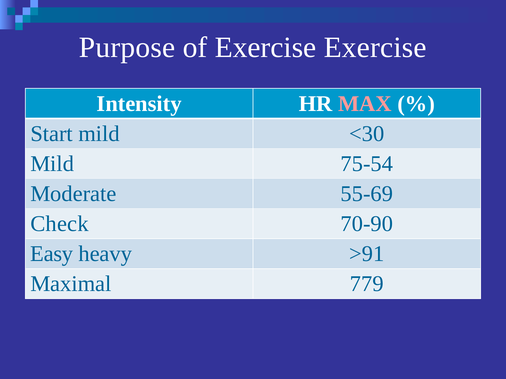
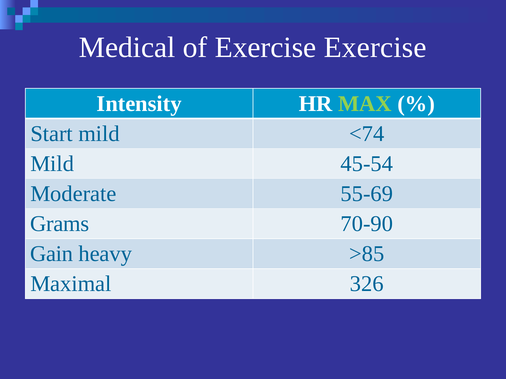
Purpose: Purpose -> Medical (127, 48)
MAX colour: pink -> light green (365, 104)
<30: <30 -> <74 (367, 134)
75-54: 75-54 -> 45-54 (367, 164)
Check: Check -> Grams (60, 224)
Easy: Easy -> Gain (52, 254)
>91: >91 -> >85 (367, 254)
779: 779 -> 326 (367, 284)
